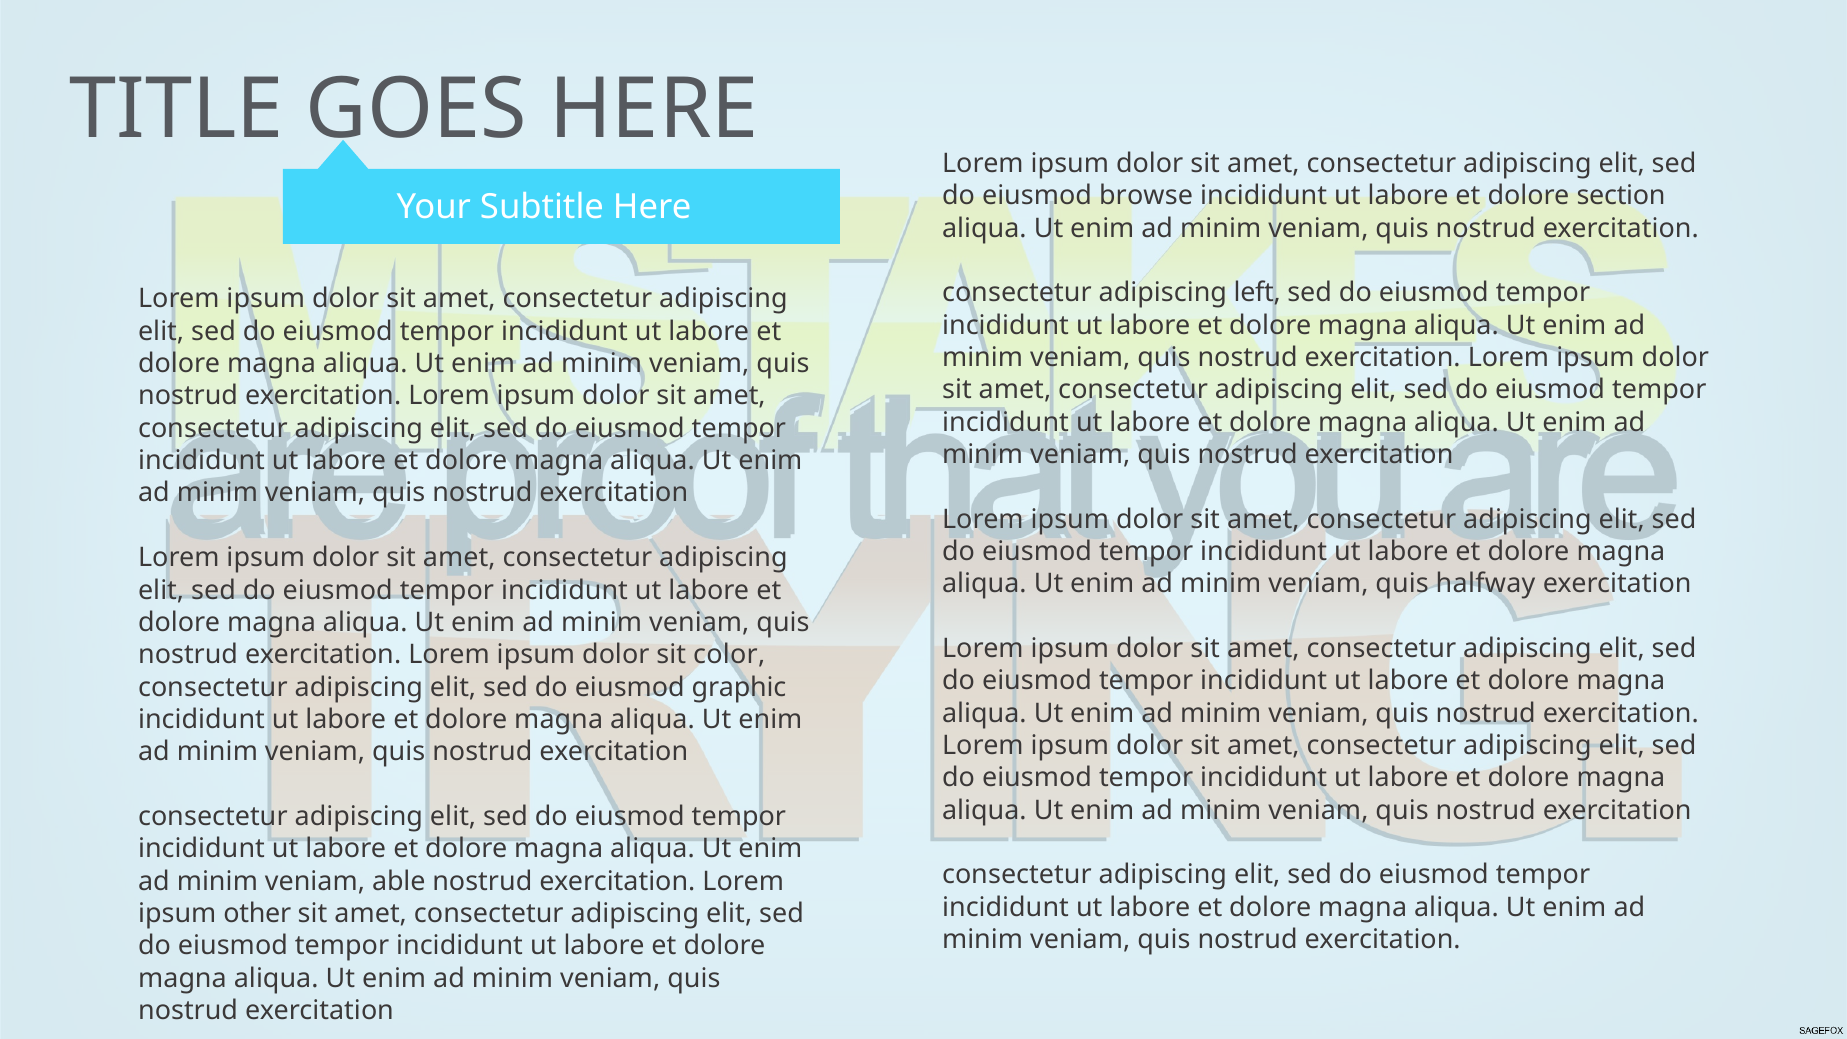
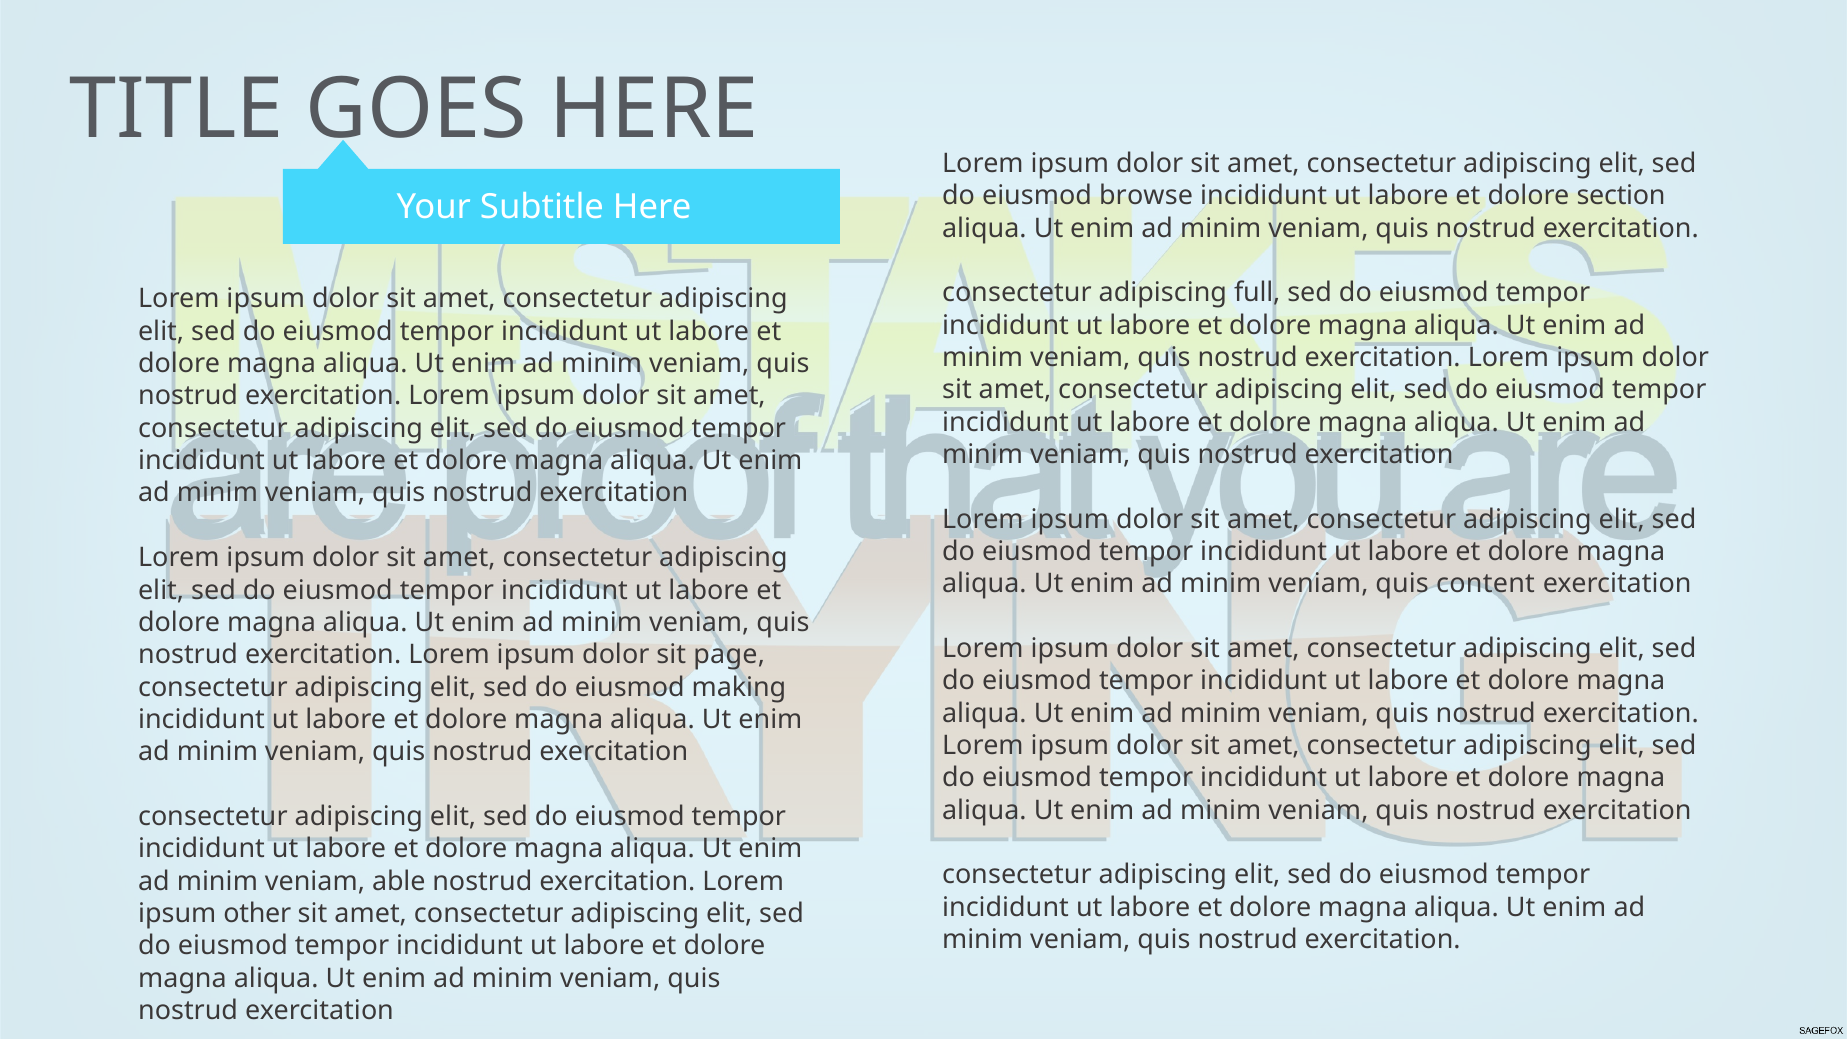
left: left -> full (1257, 293)
halfway: halfway -> content (1486, 584)
color: color -> page (729, 655)
graphic: graphic -> making (739, 687)
